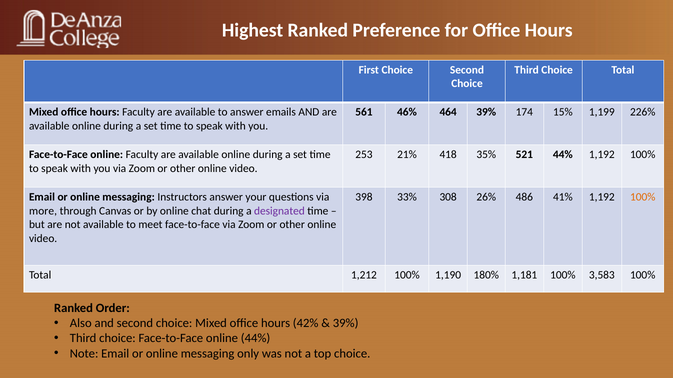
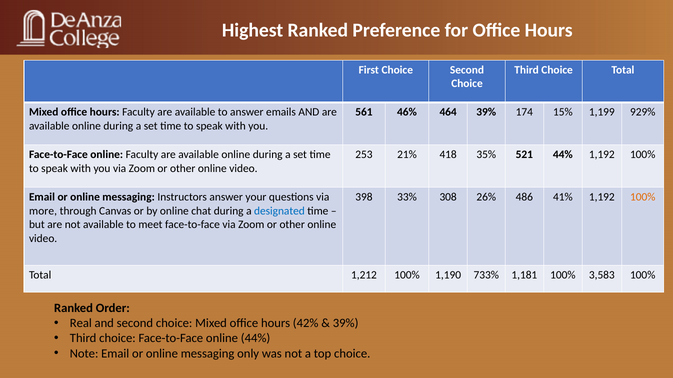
226%: 226% -> 929% (643, 112)
designated colour: purple -> blue (279, 211)
180%: 180% -> 733% (486, 275)
Also: Also -> Real (81, 324)
